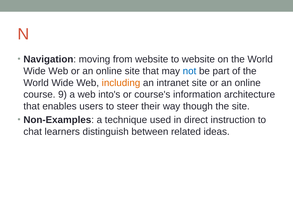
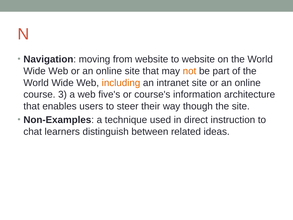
not colour: blue -> orange (190, 71)
9: 9 -> 3 (62, 94)
into's: into's -> five's (109, 94)
